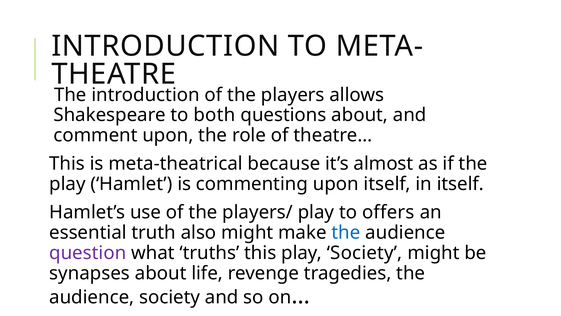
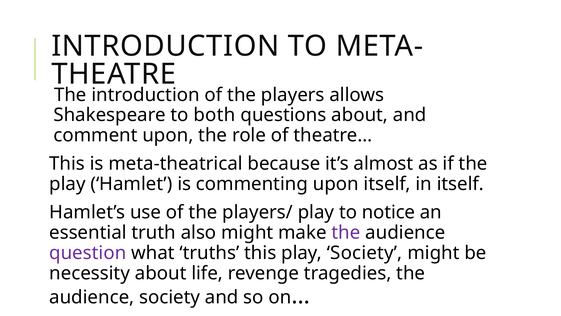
offers: offers -> notice (388, 212)
the colour: blue -> purple (346, 232)
synapses: synapses -> necessity (90, 273)
